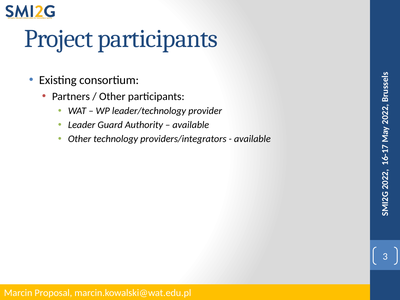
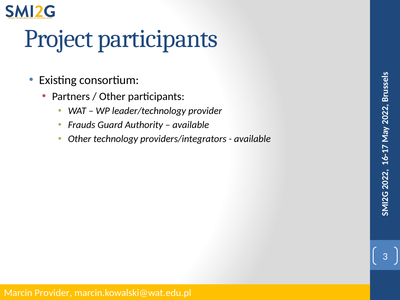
Leader: Leader -> Frauds (82, 125)
Marcin Proposal: Proposal -> Provider (53, 293)
